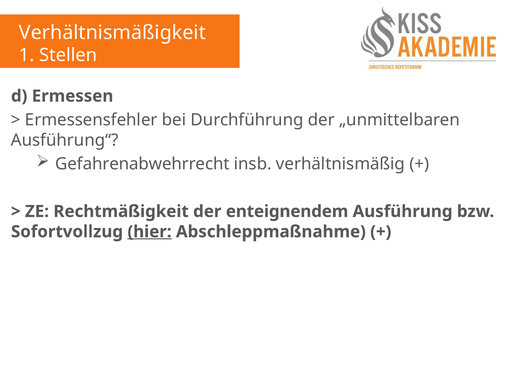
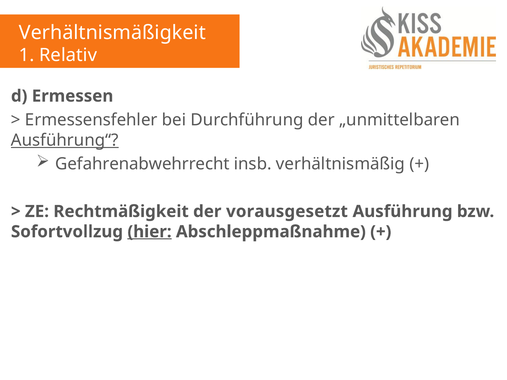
Stellen: Stellen -> Relativ (68, 55)
Ausführung“ underline: none -> present (65, 140)
enteignendem: enteignendem -> vorausgesetzt (287, 212)
